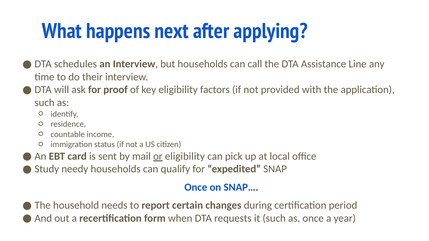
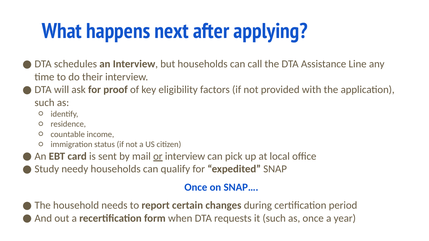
or eligibility: eligibility -> interview (185, 156)
